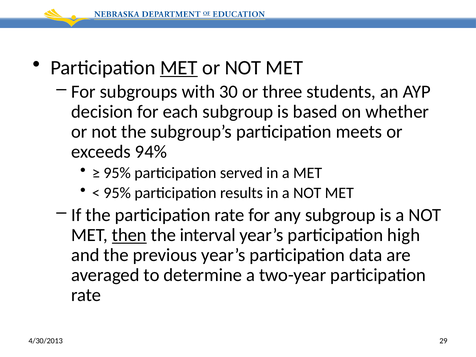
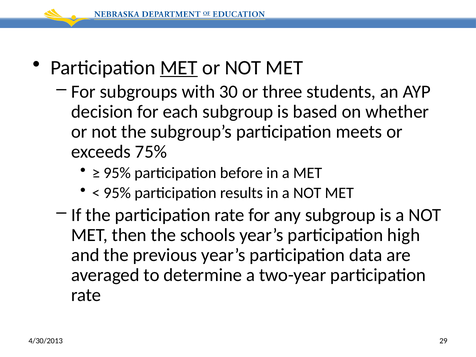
94%: 94% -> 75% (151, 152)
served: served -> before (241, 173)
then underline: present -> none (129, 235)
interval: interval -> schools (208, 235)
